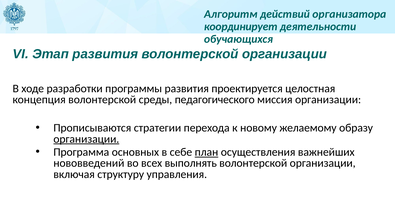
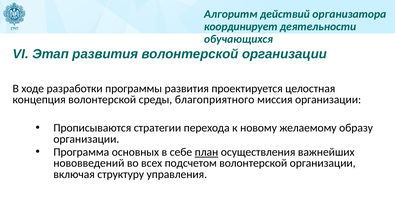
педагогического: педагогического -> благоприятного (215, 100)
организации underline: present -> none (86, 139)
выполнять: выполнять -> подсчетом (191, 163)
